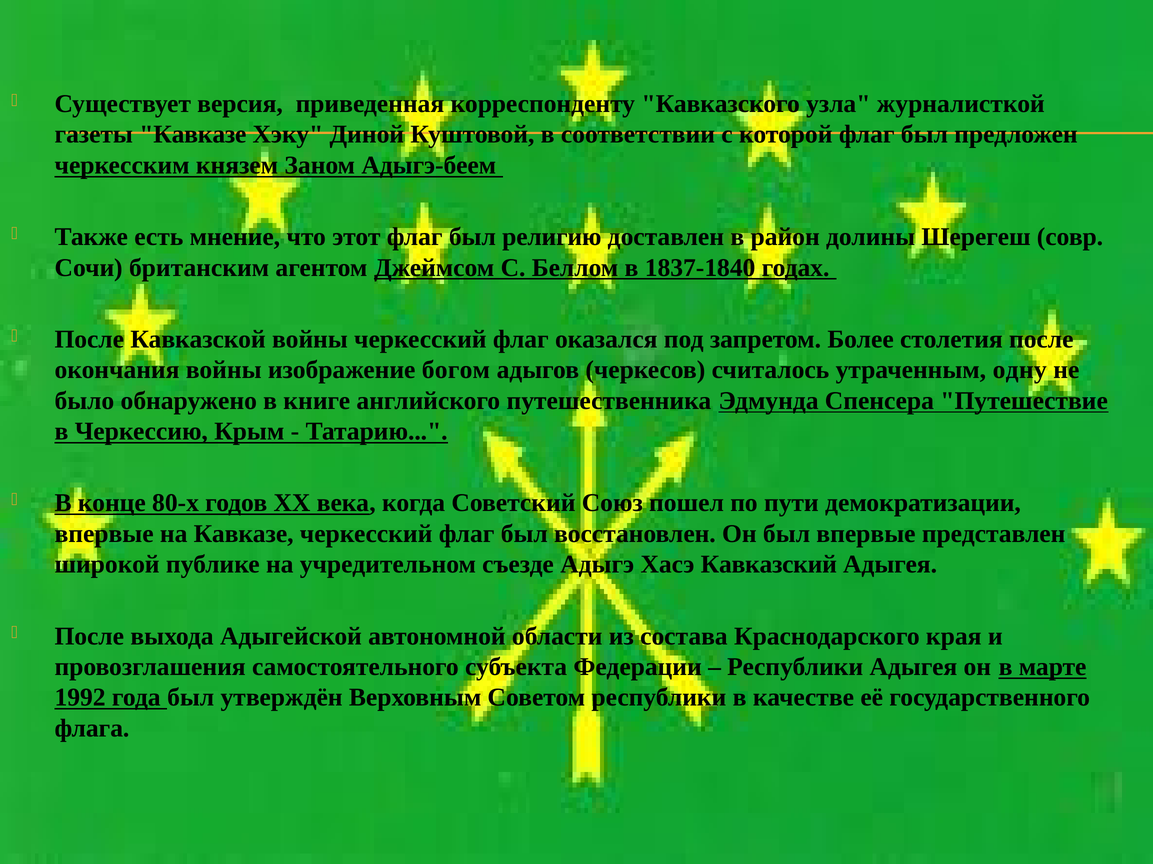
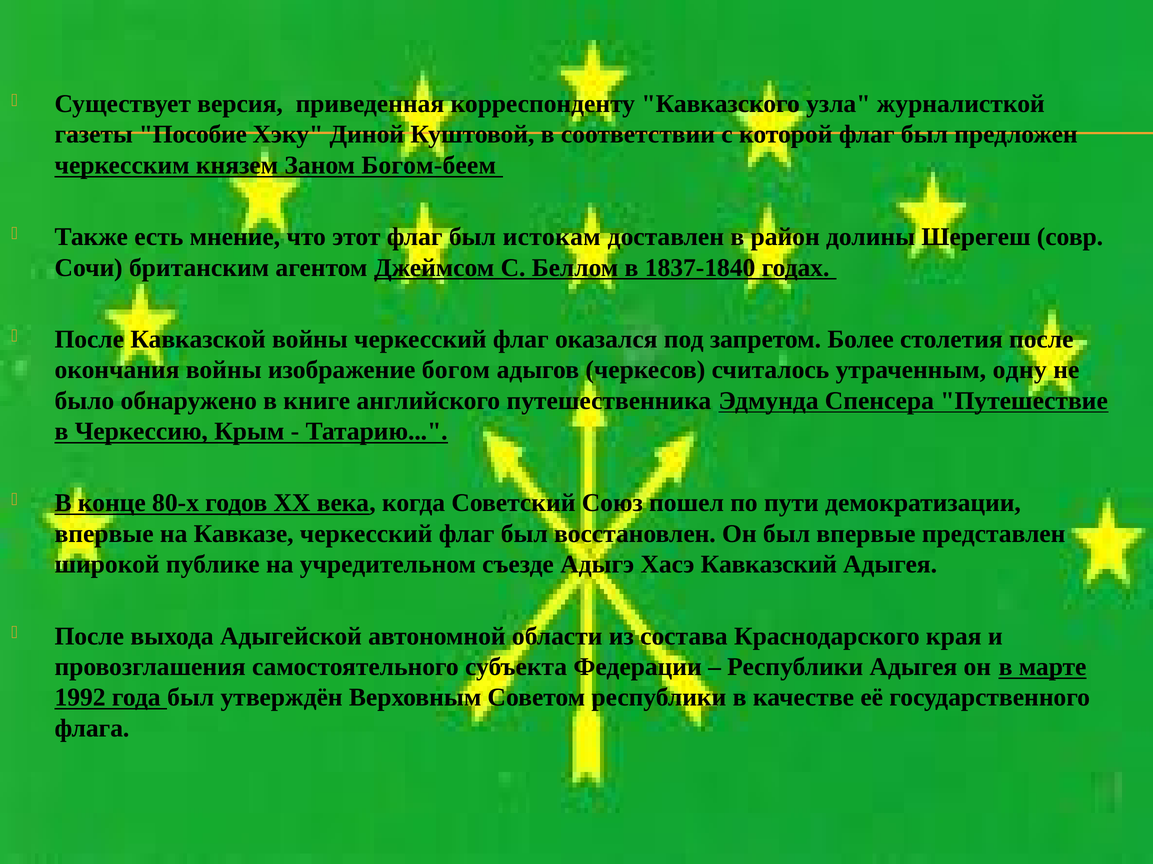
газеты Кавказе: Кавказе -> Пособие (193, 135)
Адыгэ-беем: Адыгэ-беем -> Богом-беем (429, 165)
религию: религию -> истокам (552, 237)
